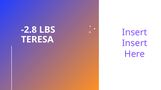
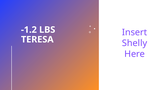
-2.8: -2.8 -> -1.2 (29, 30)
Insert: Insert -> Shelly (135, 43)
